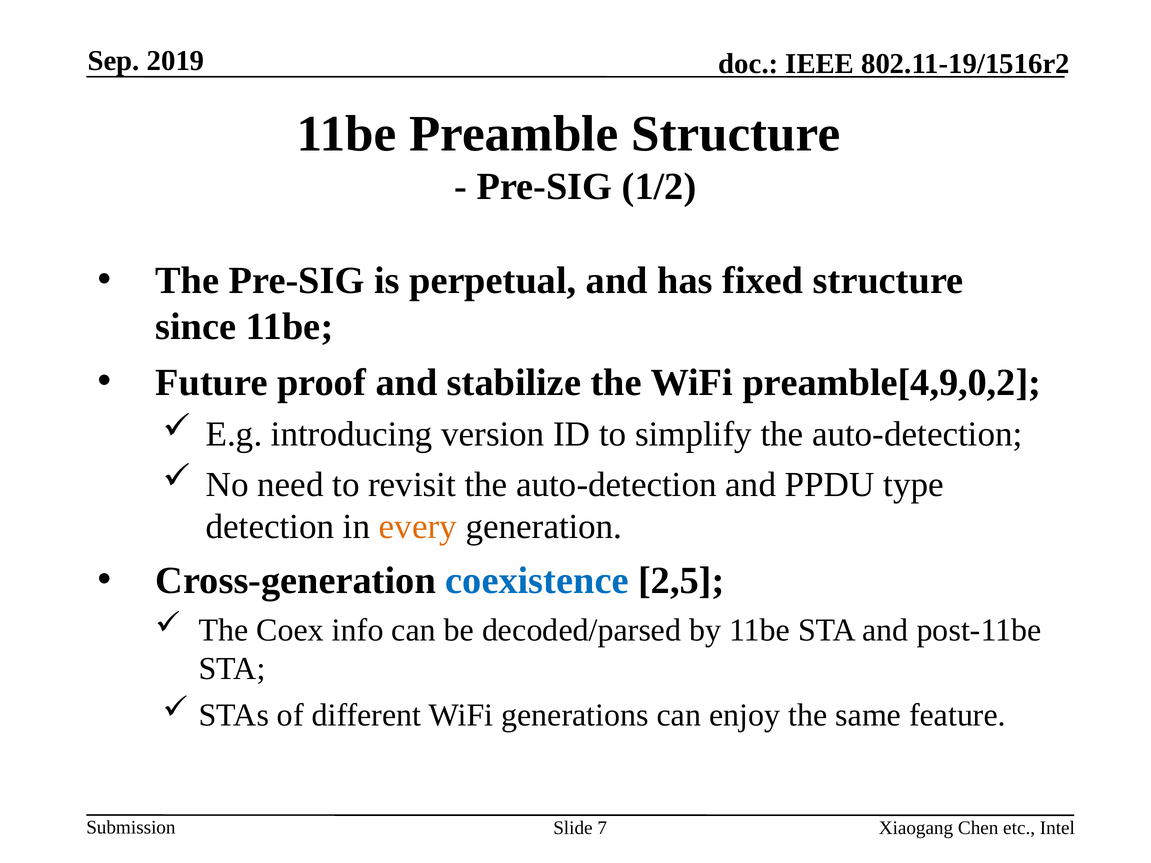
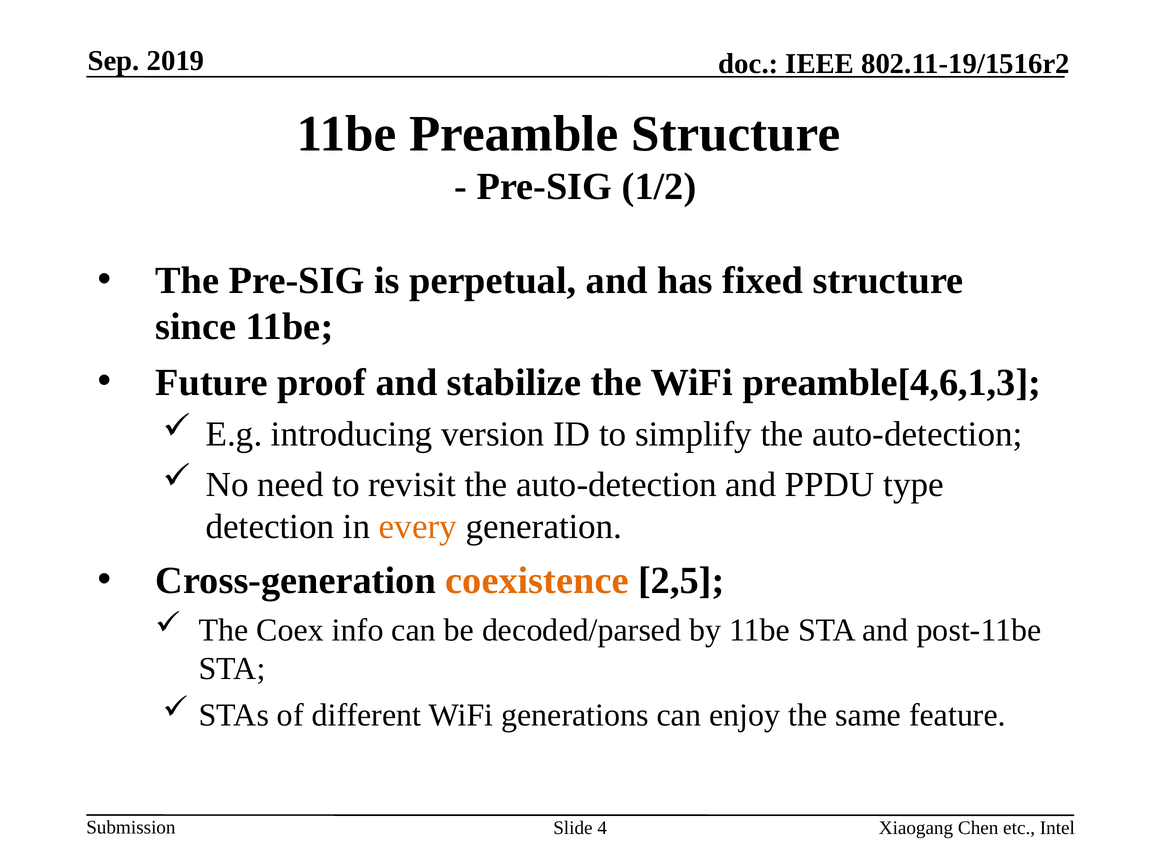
preamble[4,9,0,2: preamble[4,9,0,2 -> preamble[4,6,1,3 (892, 383)
coexistence colour: blue -> orange (537, 581)
7: 7 -> 4 (602, 828)
